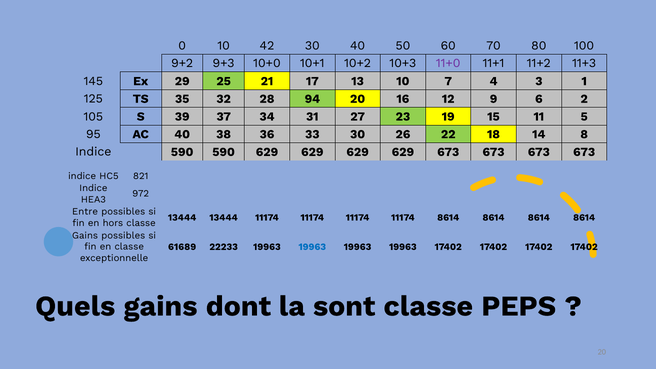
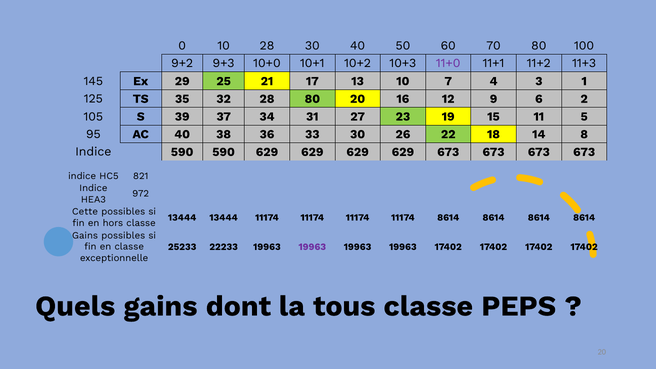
10 42: 42 -> 28 (267, 46)
28 94: 94 -> 80 (312, 99)
Entre: Entre -> Cette (85, 212)
61689: 61689 -> 25233 (182, 247)
19963 colour: blue -> purple (312, 247)
sont: sont -> tous (344, 306)
